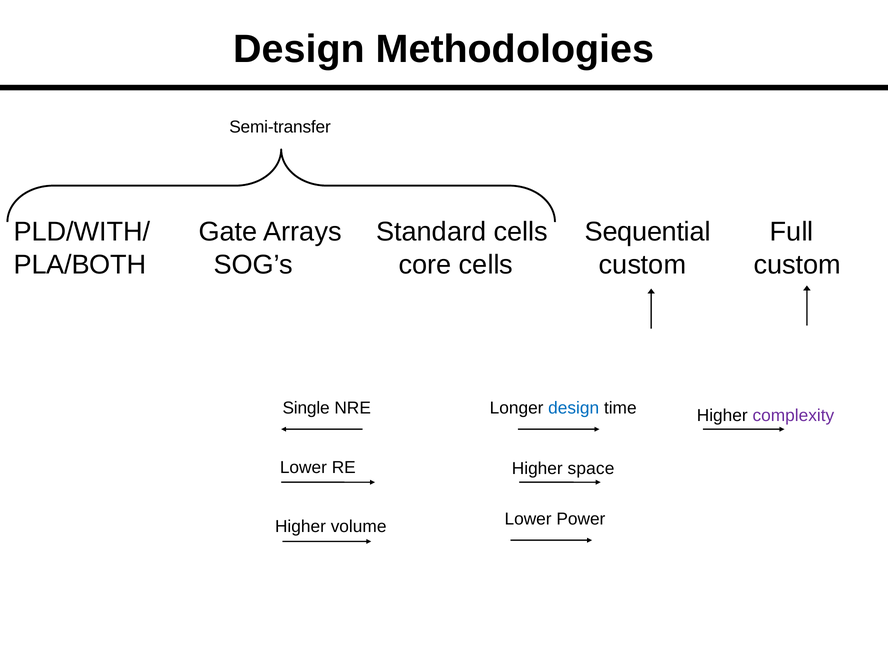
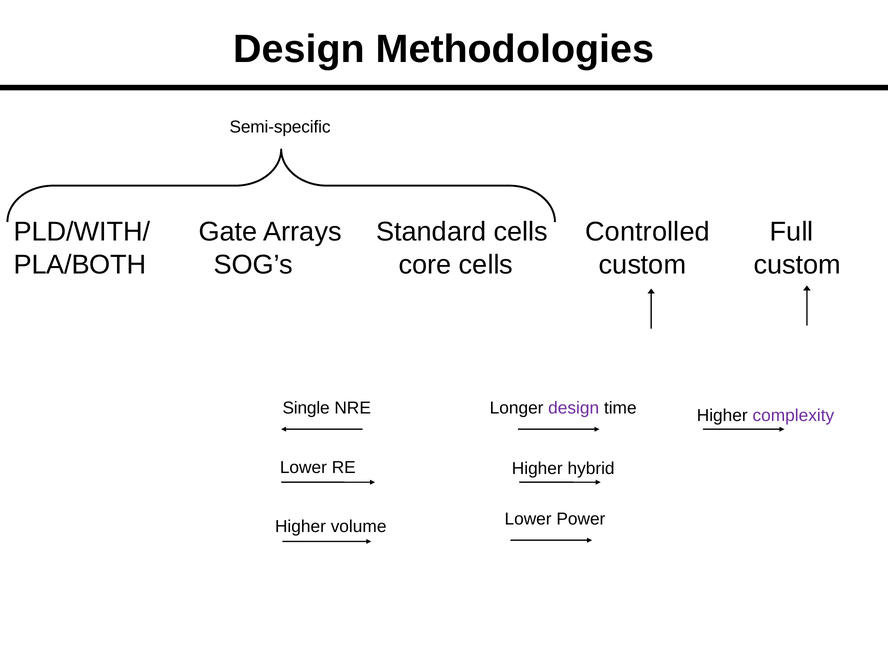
Semi-transfer: Semi-transfer -> Semi-specific (280, 127)
Sequential: Sequential -> Controlled (648, 232)
design colour: blue -> purple (574, 408)
space: space -> hybrid (591, 469)
